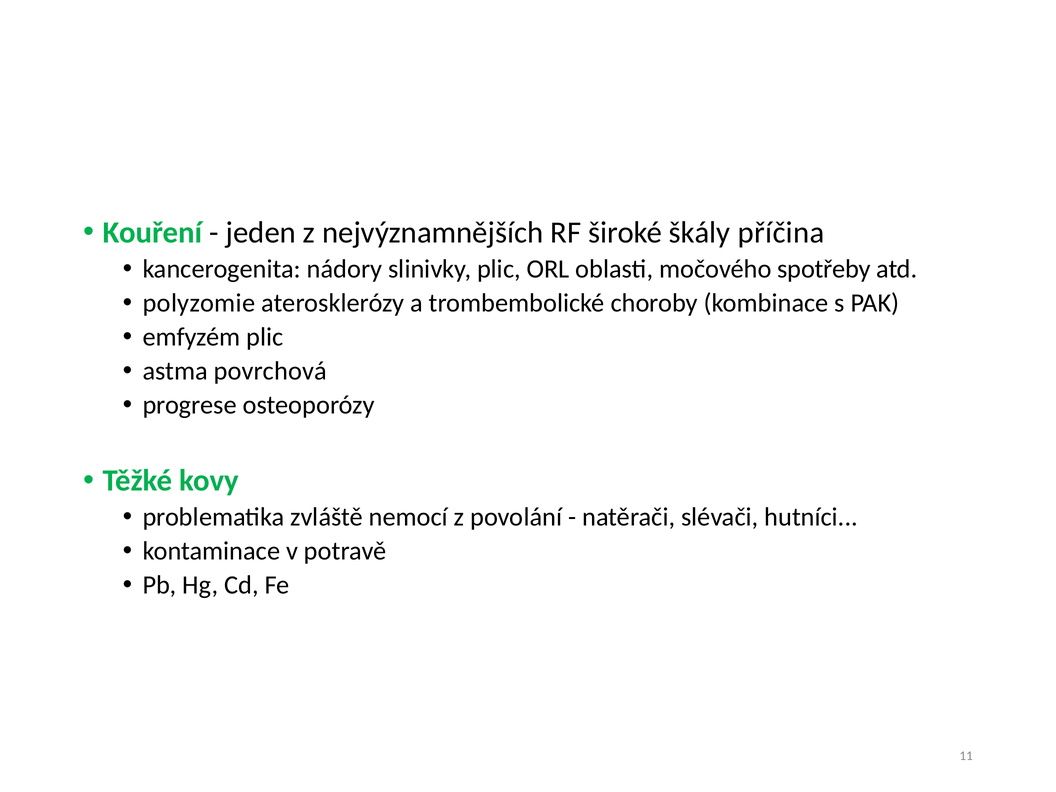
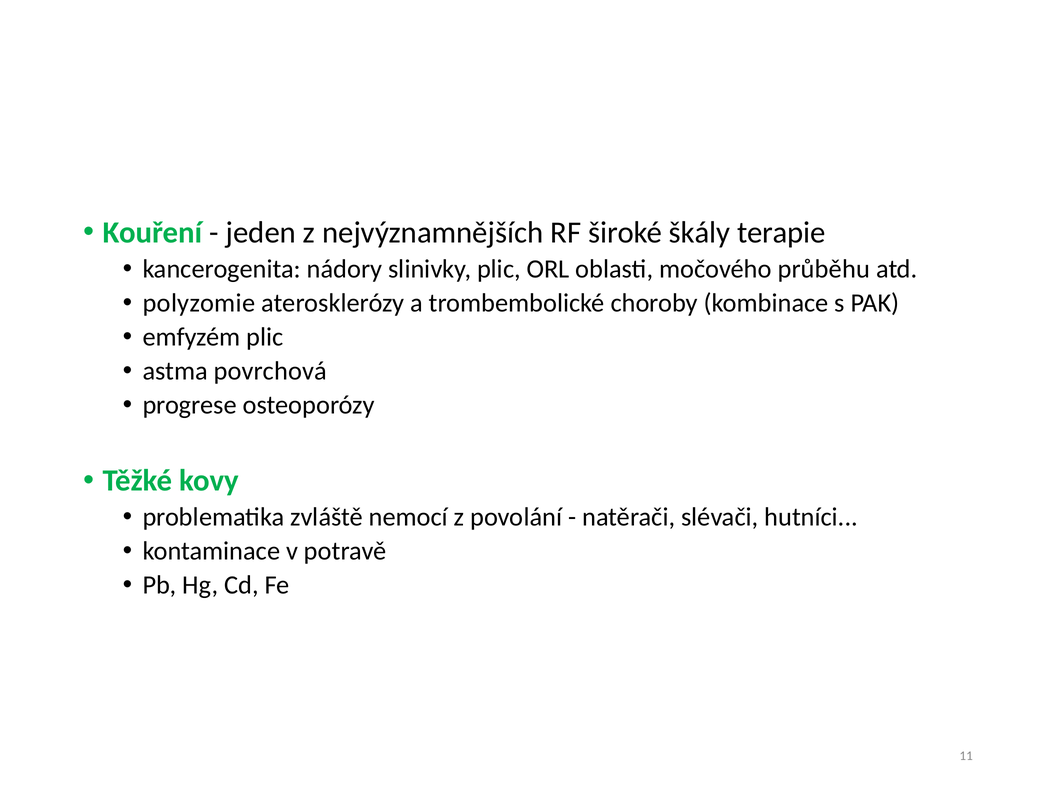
příčina: příčina -> terapie (781, 233)
spotřeby: spotřeby -> průběhu (824, 269)
